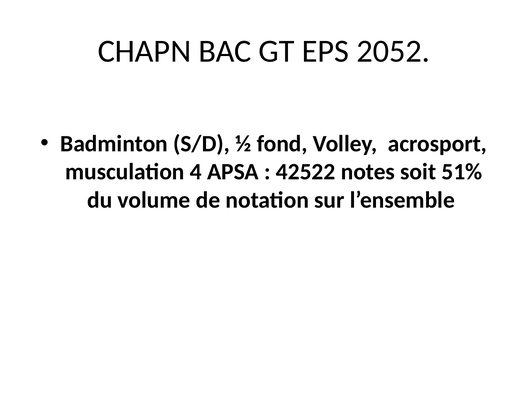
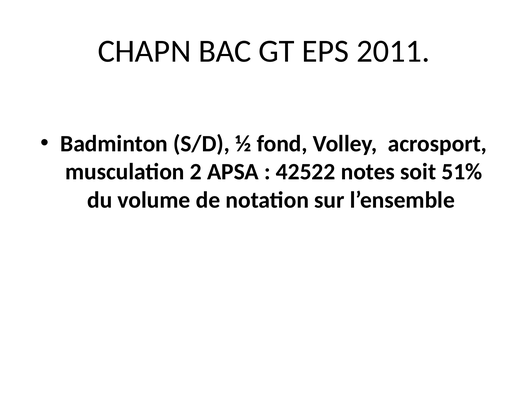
2052: 2052 -> 2011 (393, 51)
4: 4 -> 2 (196, 172)
